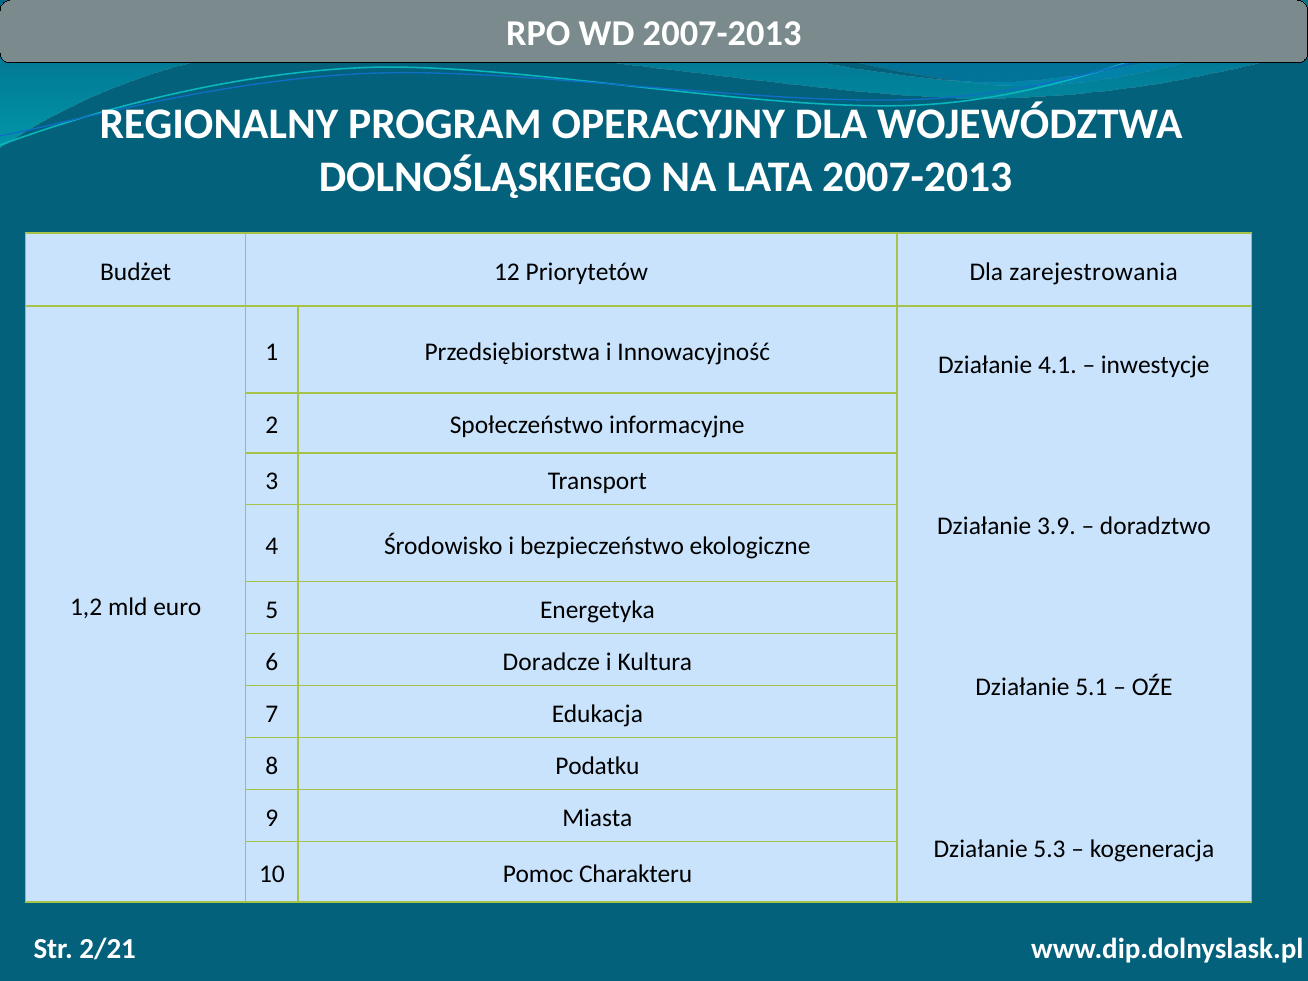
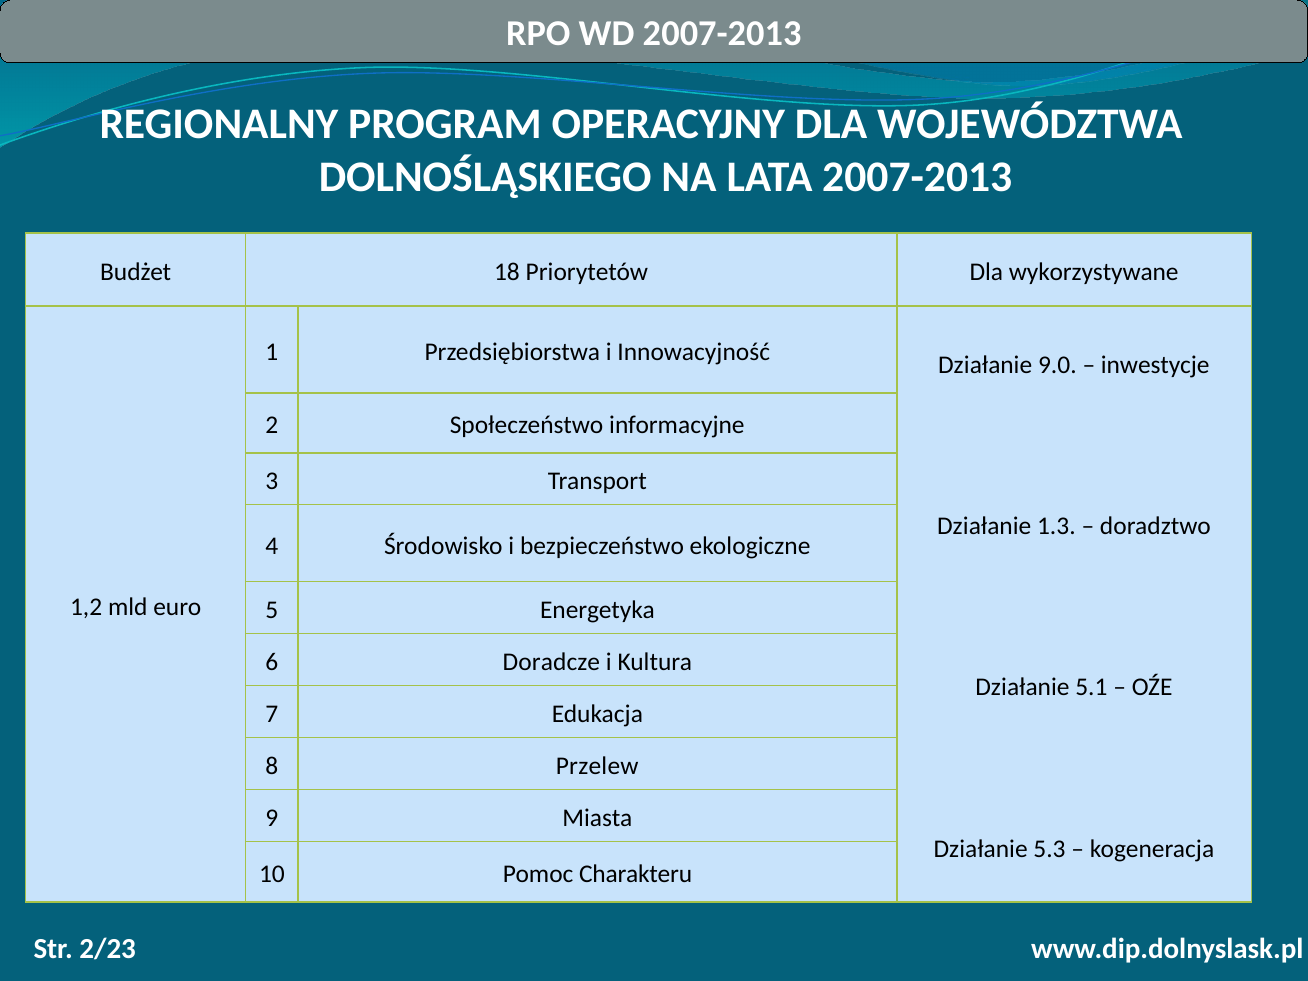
12: 12 -> 18 (507, 272)
zarejestrowania: zarejestrowania -> wykorzystywane (1094, 272)
4.1: 4.1 -> 9.0 (1057, 365)
3.9: 3.9 -> 1.3 (1056, 526)
Podatku: Podatku -> Przelew (597, 766)
2/21: 2/21 -> 2/23 (108, 949)
